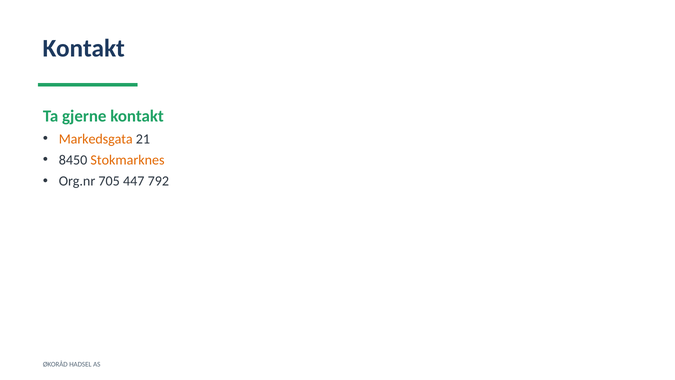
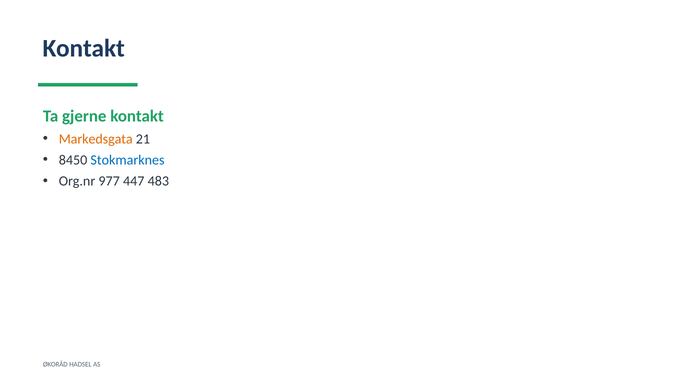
Stokmarknes colour: orange -> blue (128, 160)
705: 705 -> 977 (109, 181)
792: 792 -> 483 (158, 181)
